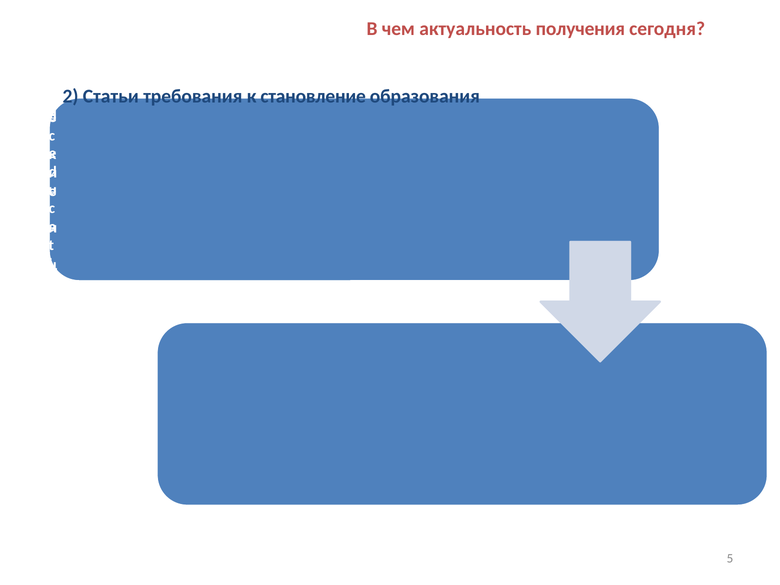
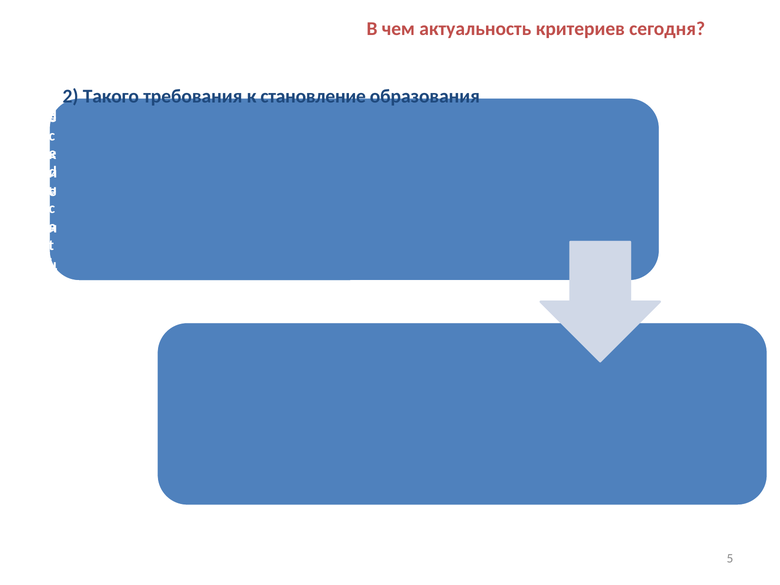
получения: получения -> критериев (580, 29)
Статьи: Статьи -> Такого (111, 96)
